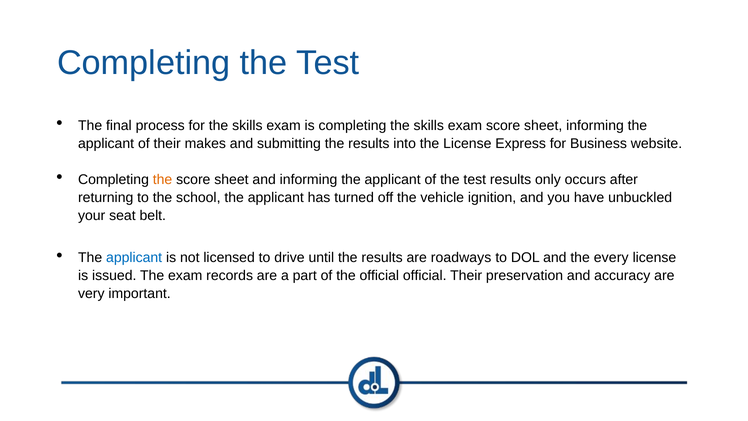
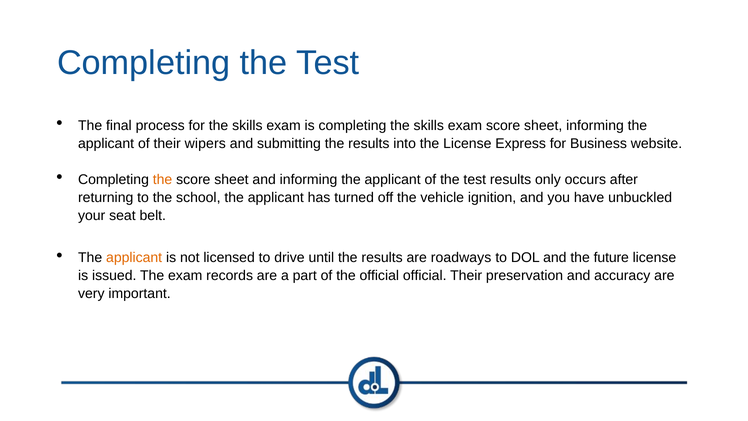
makes: makes -> wipers (205, 143)
applicant colour: blue -> orange (134, 258)
every: every -> future (611, 258)
